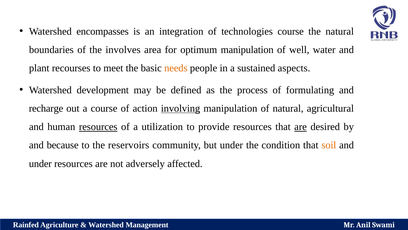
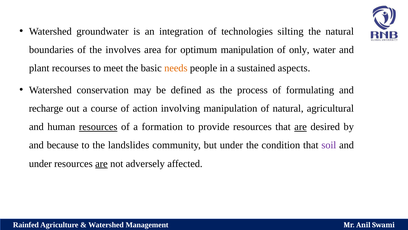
encompasses: encompasses -> groundwater (103, 31)
technologies course: course -> silting (291, 31)
well: well -> only (299, 50)
development: development -> conservation (103, 90)
involving underline: present -> none (181, 108)
utilization: utilization -> formation (162, 127)
reservoirs: reservoirs -> landslides (129, 145)
soil colour: orange -> purple (329, 145)
are underline: none -> present (101, 163)
